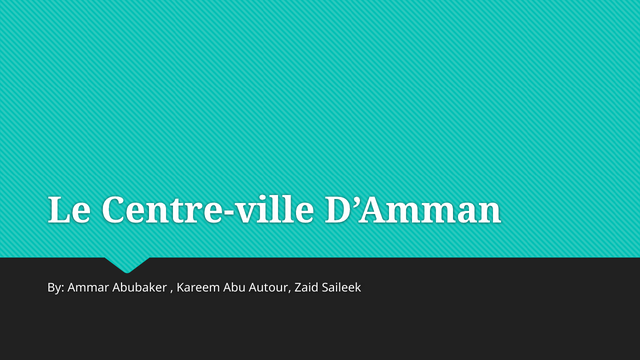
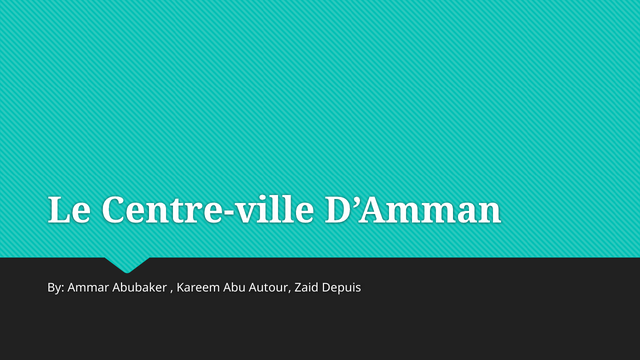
Saileek: Saileek -> Depuis (341, 288)
